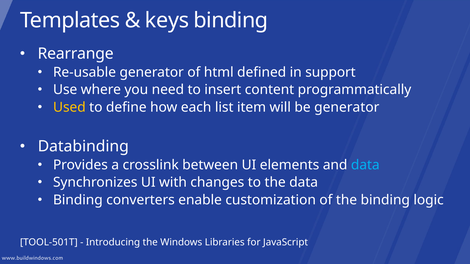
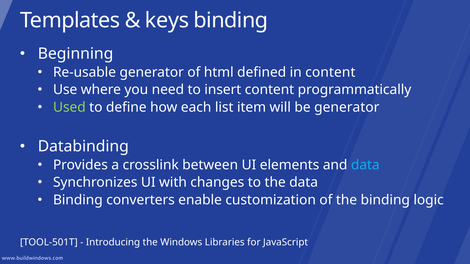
Rearrange: Rearrange -> Beginning (76, 54)
in support: support -> content (330, 72)
Used colour: yellow -> light green (69, 107)
